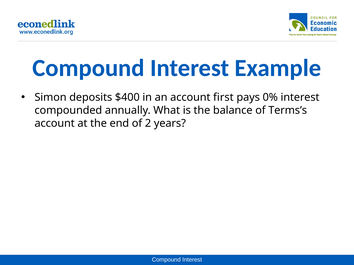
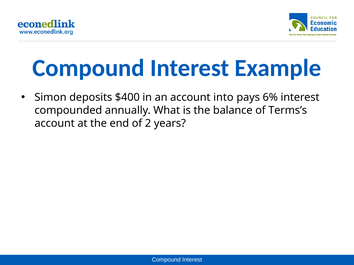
first: first -> into (223, 98)
0%: 0% -> 6% (270, 98)
